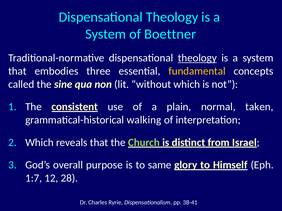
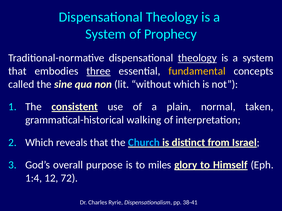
Boettner: Boettner -> Prophecy (170, 34)
three underline: none -> present (99, 71)
Church colour: light green -> light blue (144, 143)
same: same -> miles (160, 165)
1:7: 1:7 -> 1:4 (34, 178)
28: 28 -> 72 (69, 178)
